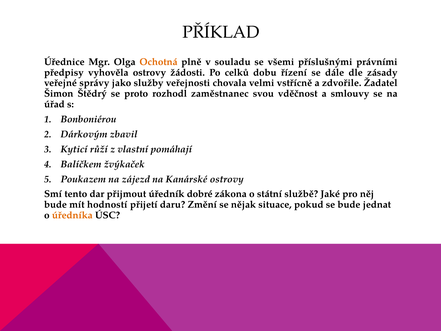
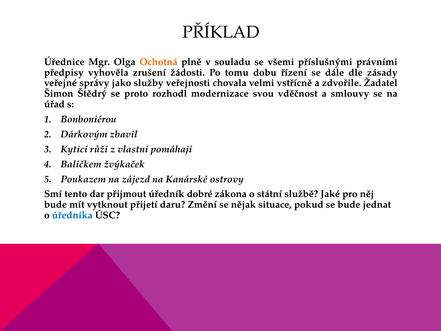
vyhověla ostrovy: ostrovy -> zrušení (149, 72)
celků: celků -> tomu (237, 72)
zaměstnanec: zaměstnanec -> modernizace (220, 94)
hodností: hodností -> vytknout (107, 205)
úředníka colour: orange -> blue (72, 215)
